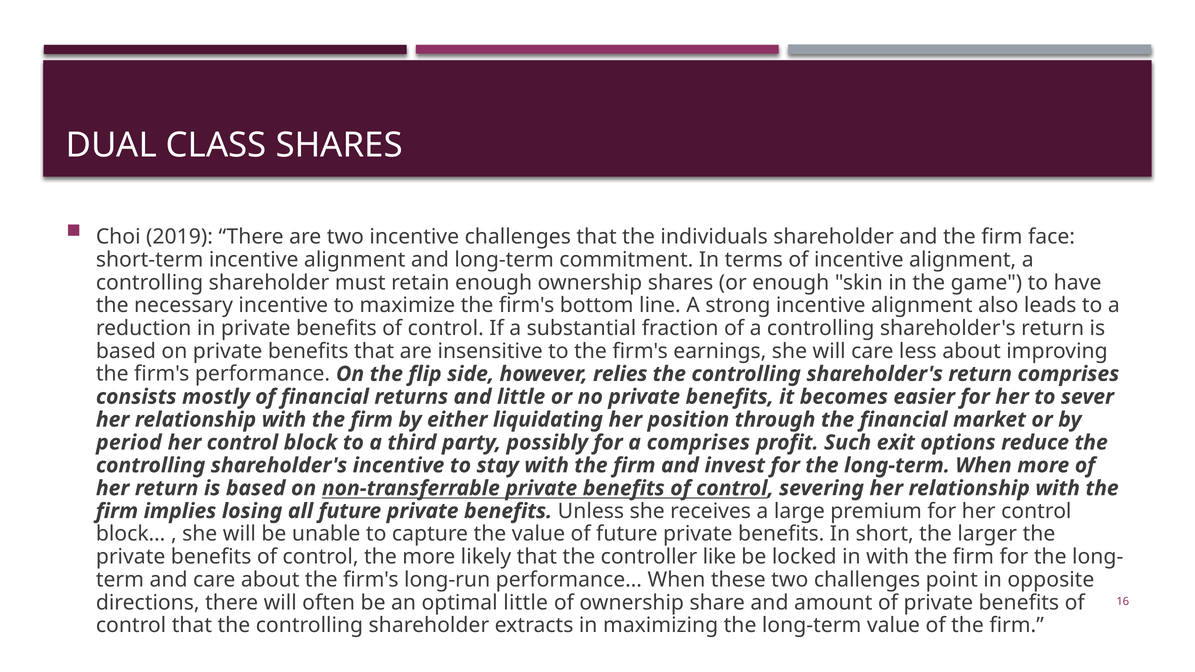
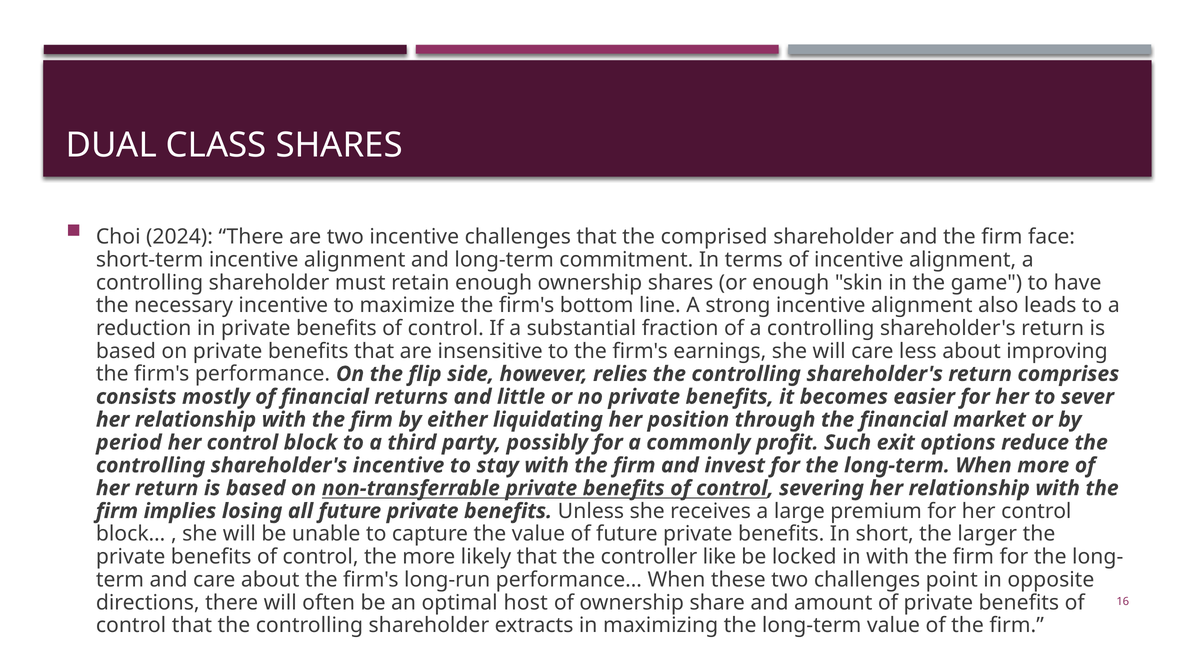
2019: 2019 -> 2024 (180, 237)
individuals: individuals -> comprised (714, 237)
a comprises: comprises -> commonly (698, 443)
optimal little: little -> host (526, 603)
